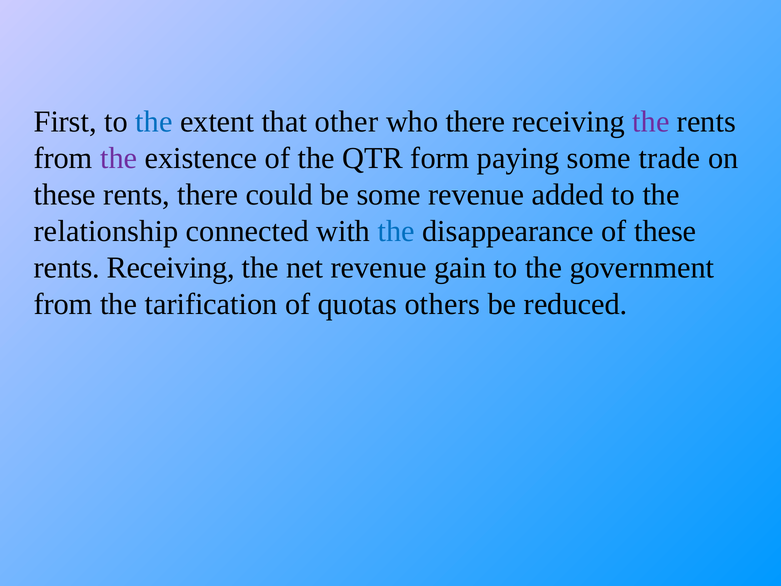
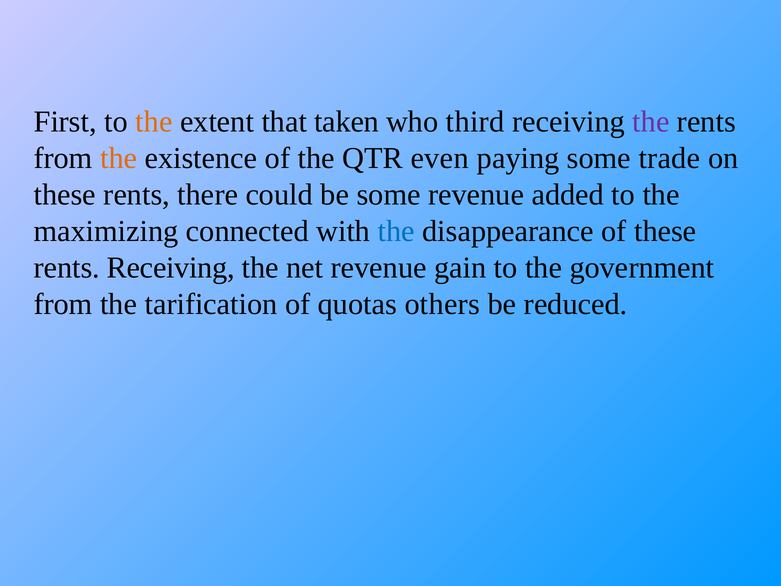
the colour: blue -> orange (154, 122)
other: other -> taken (347, 122)
who there: there -> third (475, 122)
the colour: purple -> orange (119, 158)
form: form -> even (440, 158)
relationship: relationship -> maximizing (106, 231)
